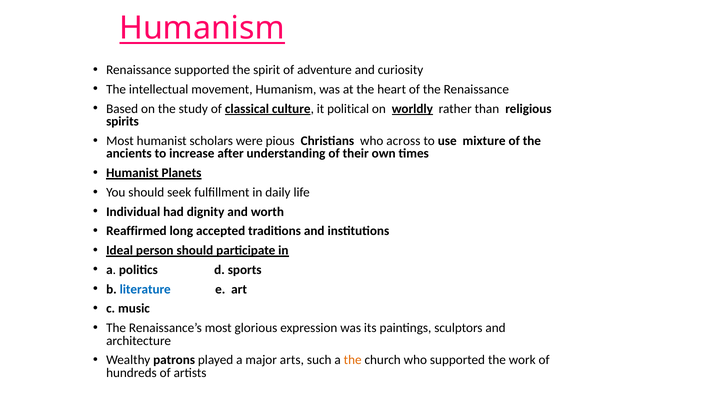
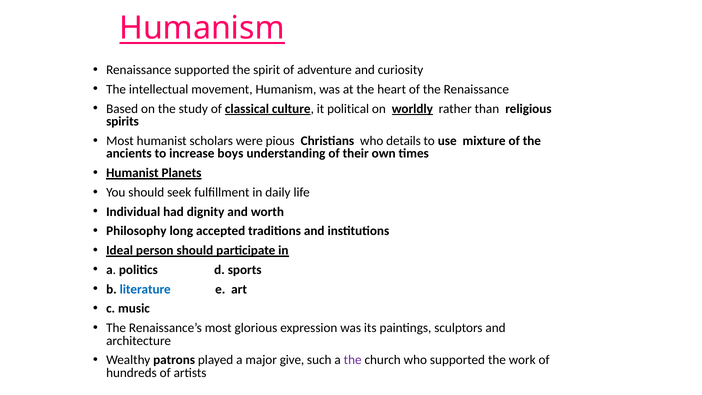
across: across -> details (404, 141)
after: after -> boys (230, 154)
Reaffirmed: Reaffirmed -> Philosophy (136, 231)
arts: arts -> give (292, 360)
the colour: orange -> purple (353, 360)
